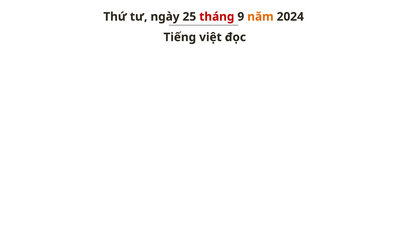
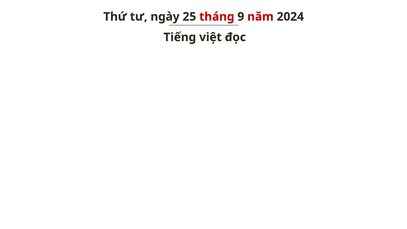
năm colour: orange -> red (260, 17)
